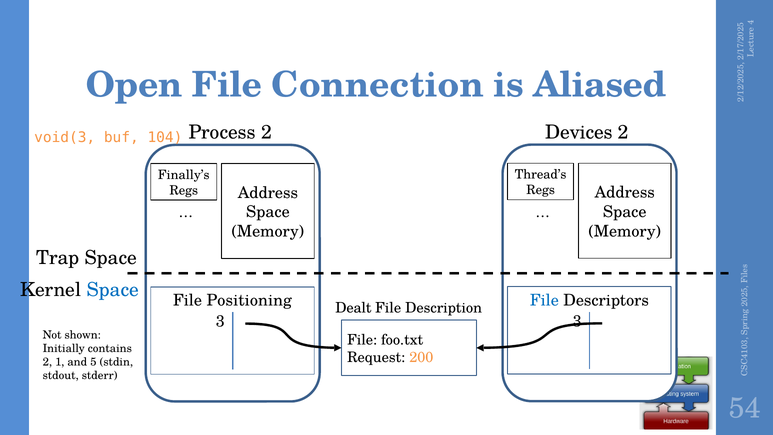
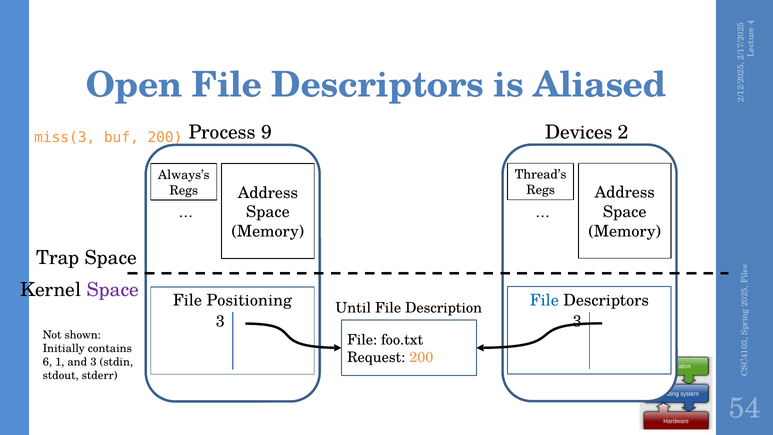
Open File Connection: Connection -> Descriptors (378, 85)
Process 2: 2 -> 9 (266, 133)
void(3: void(3 -> miss(3 (65, 137)
buf 104: 104 -> 200 (165, 137)
Finally’s: Finally’s -> Always’s (184, 175)
Space colour: blue -> purple (113, 290)
Dealt: Dealt -> Until (353, 308)
2: 2 -> 6 (47, 362)
and 5: 5 -> 3 (93, 362)
